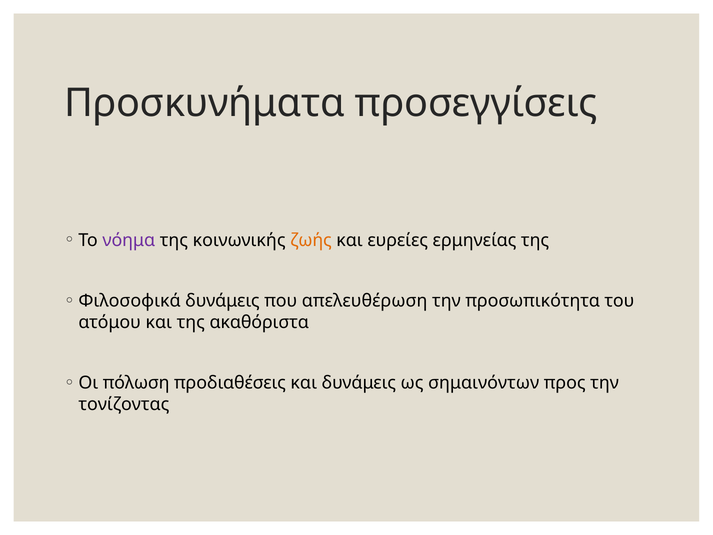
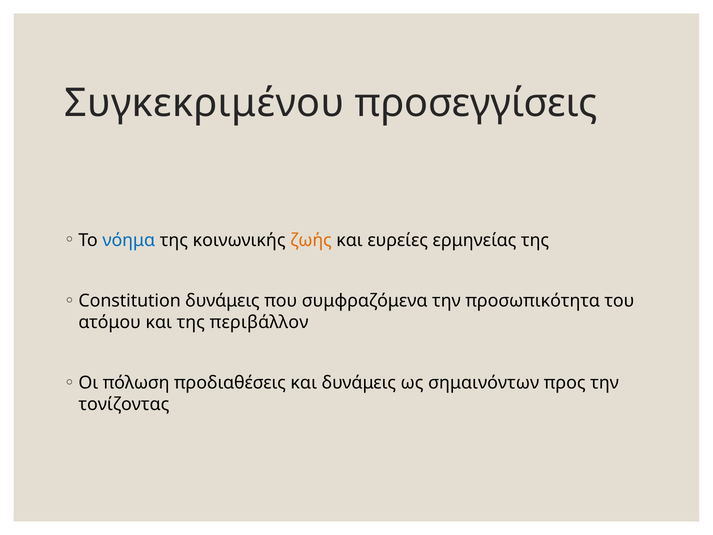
Προσκυνήματα: Προσκυνήματα -> Συγκεκριμένου (204, 103)
νόημα colour: purple -> blue (129, 240)
Φιλοσοφικά: Φιλοσοφικά -> Constitution (130, 301)
απελευθέρωση: απελευθέρωση -> συμφραζόμενα (365, 301)
ακαθόριστα: ακαθόριστα -> περιβάλλον (259, 322)
